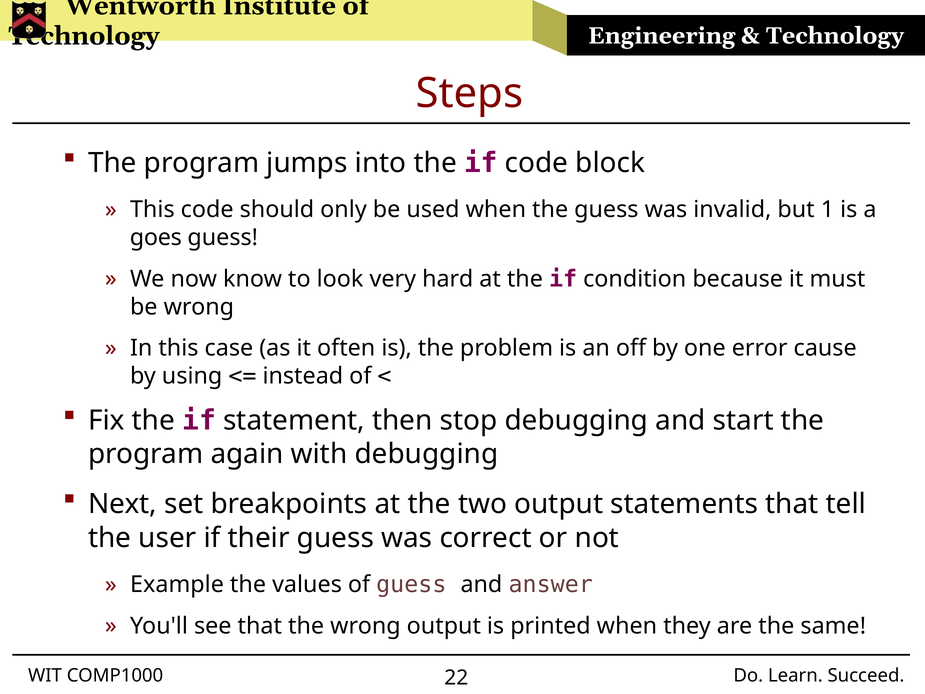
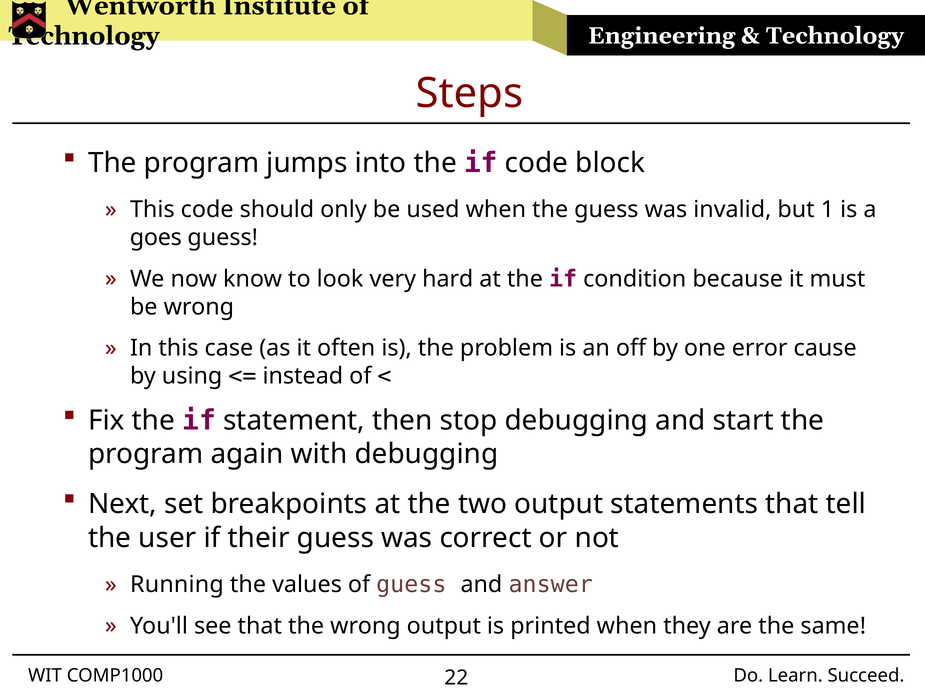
Example: Example -> Running (177, 584)
